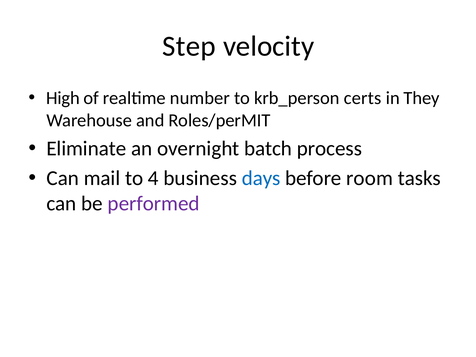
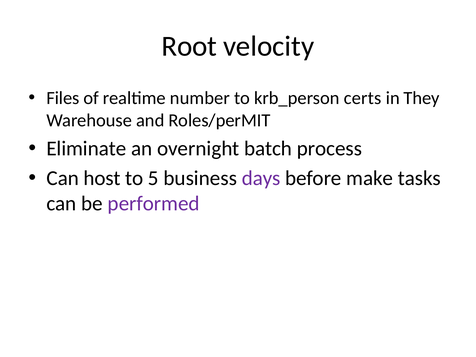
Step: Step -> Root (189, 46)
High: High -> Files (63, 98)
mail: mail -> host (102, 178)
4: 4 -> 5 (153, 178)
days colour: blue -> purple (261, 178)
room: room -> make (370, 178)
